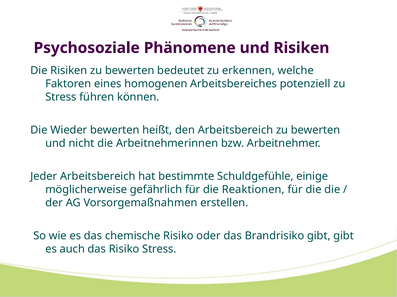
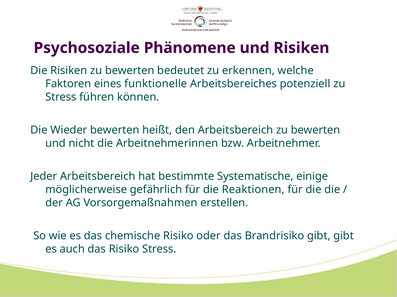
homogenen: homogenen -> funktionelle (156, 84)
Schuldgefühle: Schuldgefühle -> Systematische (255, 177)
